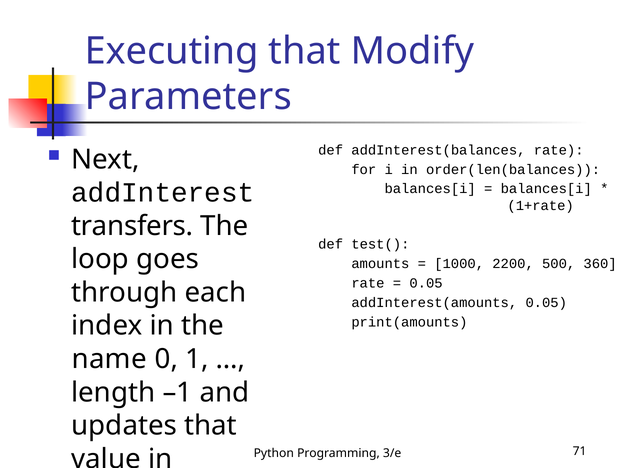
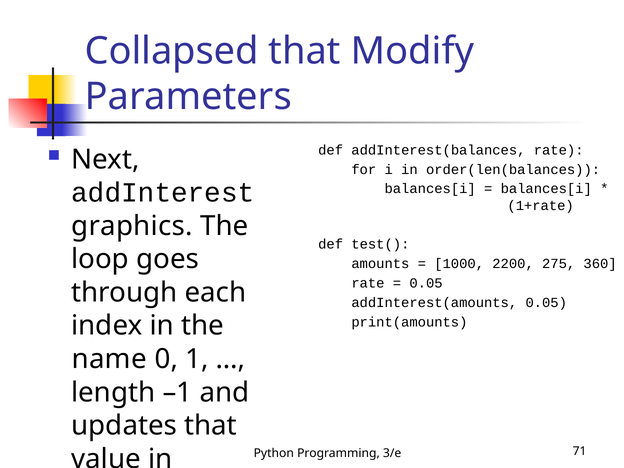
Executing: Executing -> Collapsed (172, 51)
transfers: transfers -> graphics (132, 226)
500: 500 -> 275 (559, 264)
